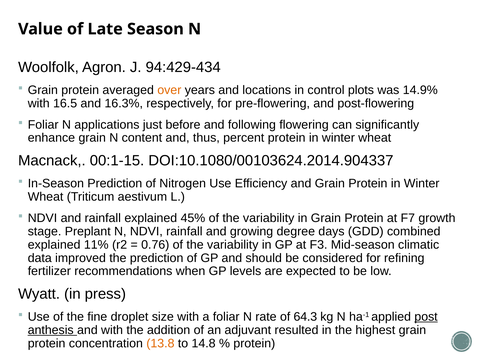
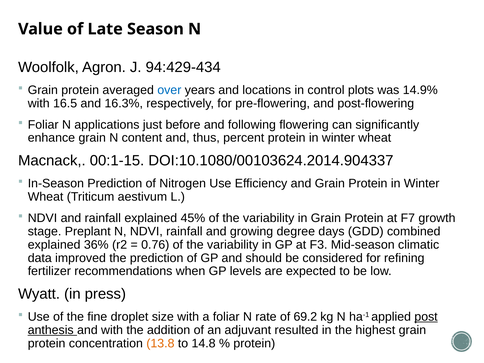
over colour: orange -> blue (169, 90)
11%: 11% -> 36% (96, 245)
64.3: 64.3 -> 69.2 (305, 317)
